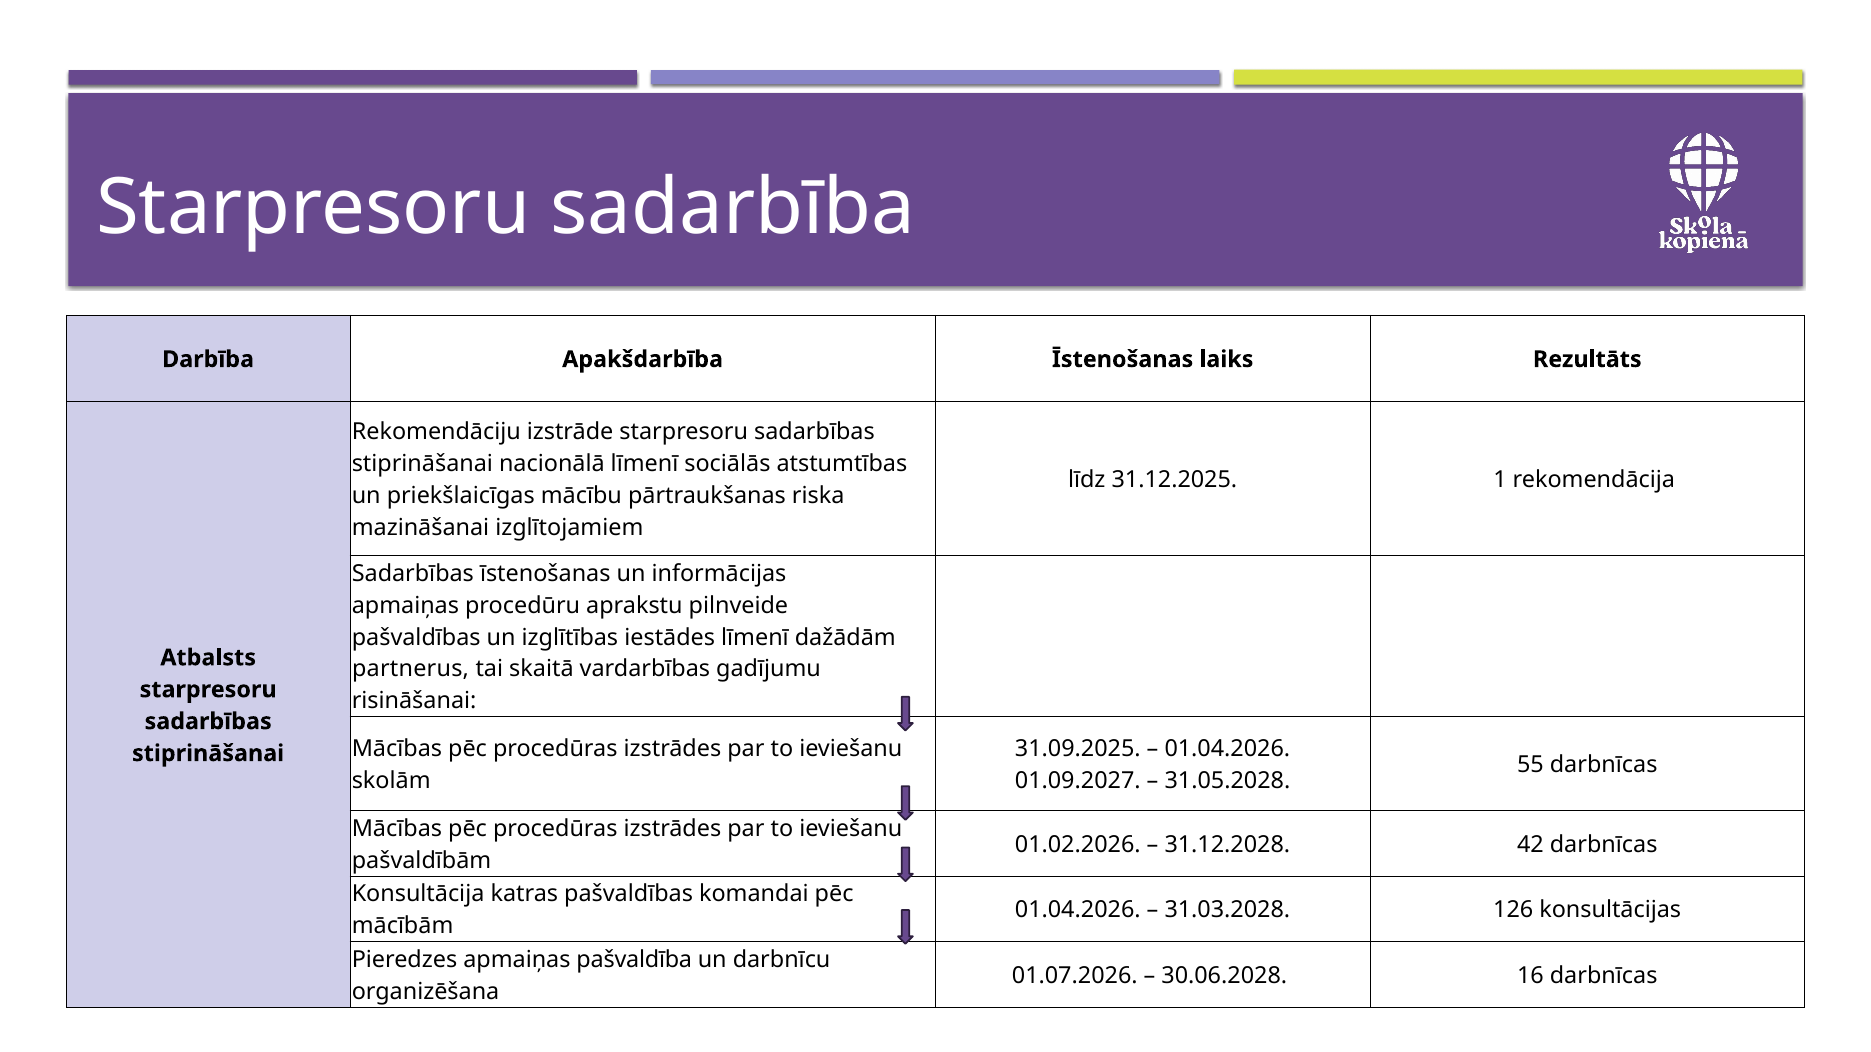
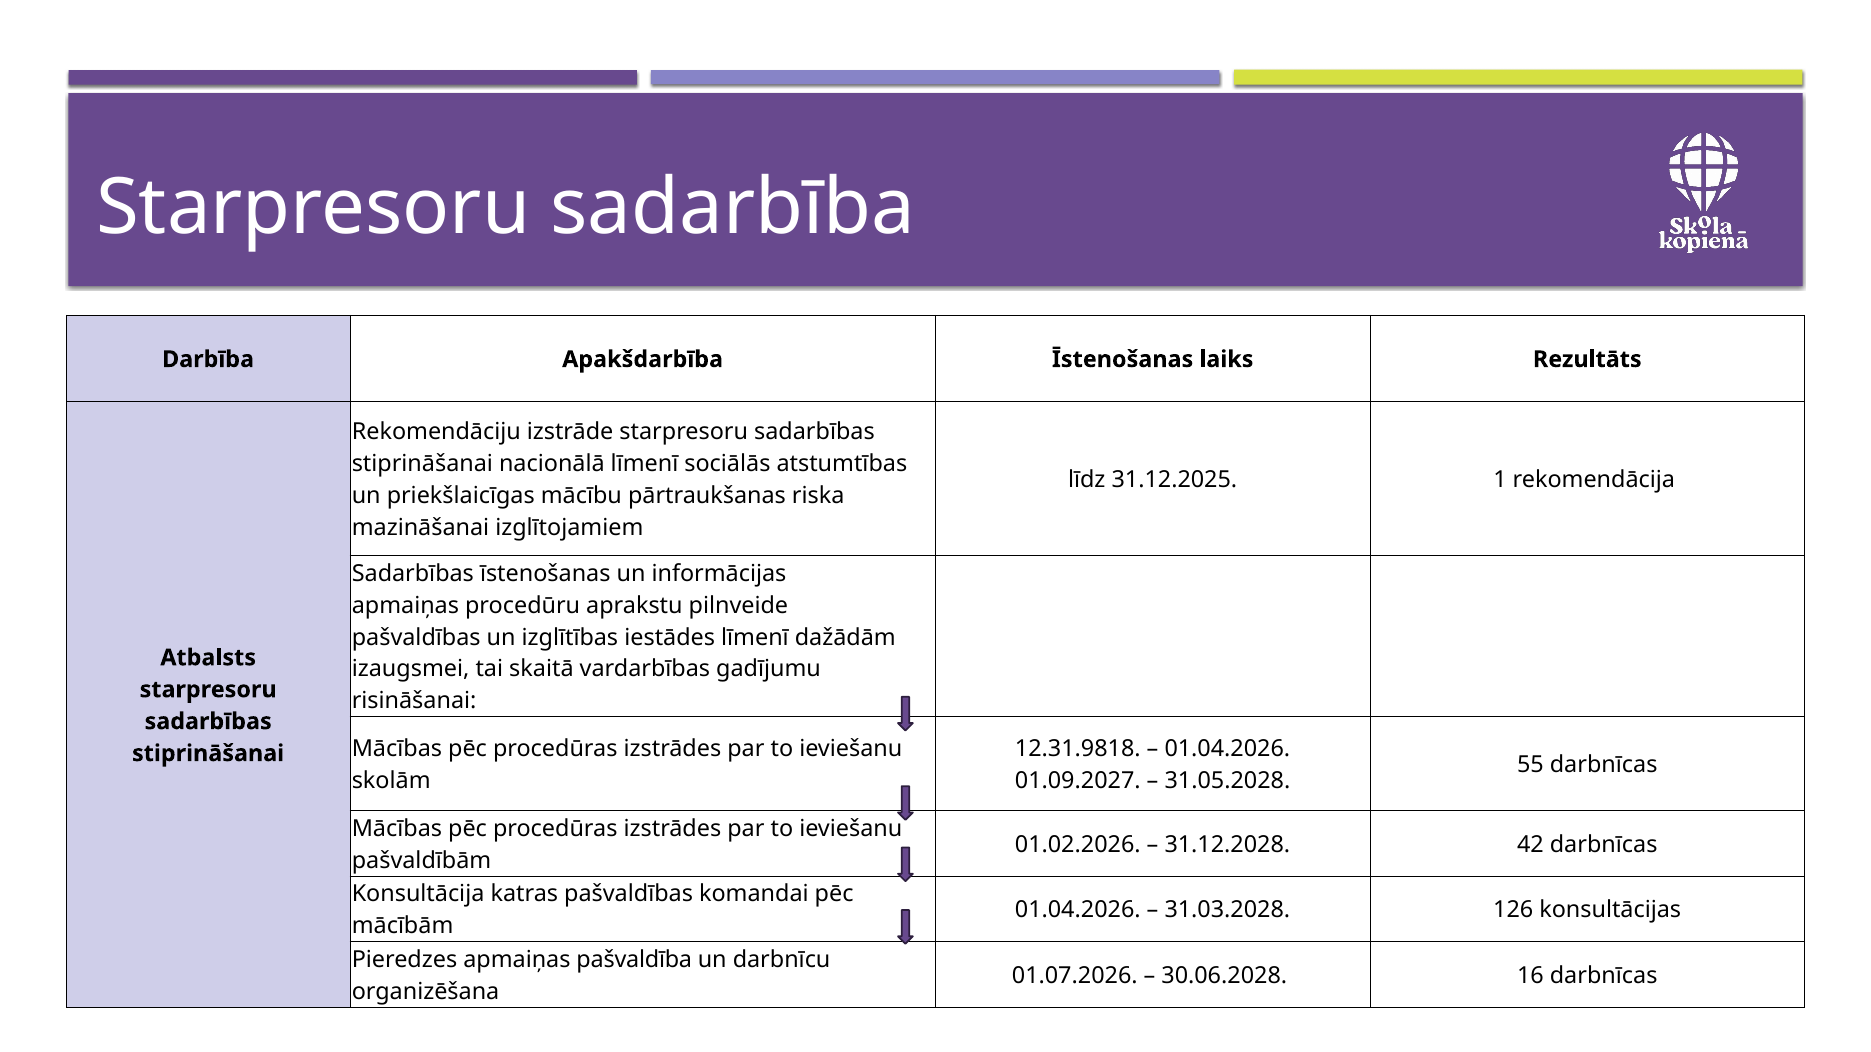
partnerus: partnerus -> izaugsmei (411, 669)
31.09.2025: 31.09.2025 -> 12.31.9818 (1078, 749)
